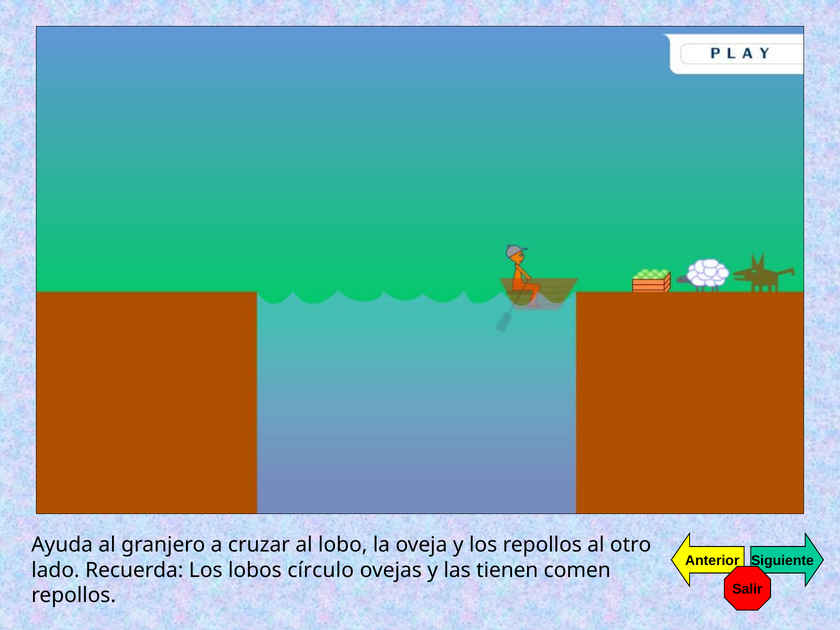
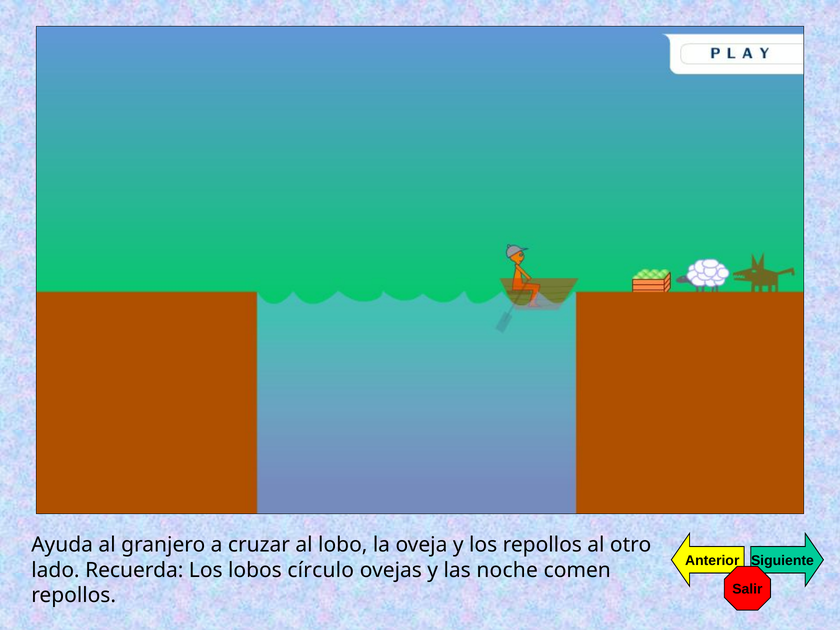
tienen: tienen -> noche (507, 570)
